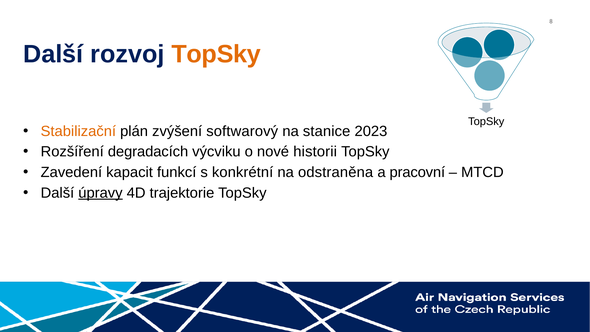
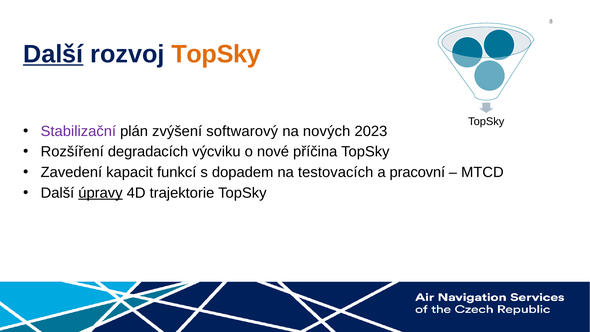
Další underline: none -> present (53, 54)
Stabilizační colour: orange -> purple (78, 131)
stanice: stanice -> nových (327, 131)
historii: historii -> příčina (315, 152)
konkrétní: konkrétní -> dopadem (243, 172)
odstraněna: odstraněna -> testovacích (336, 172)
